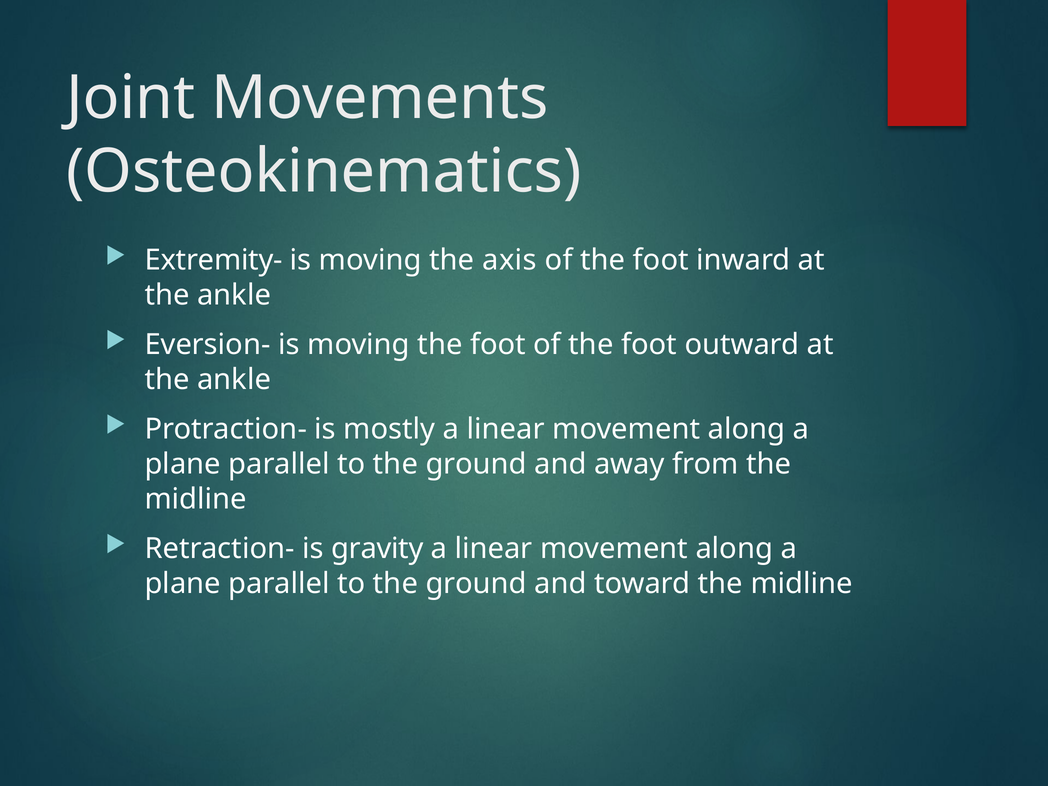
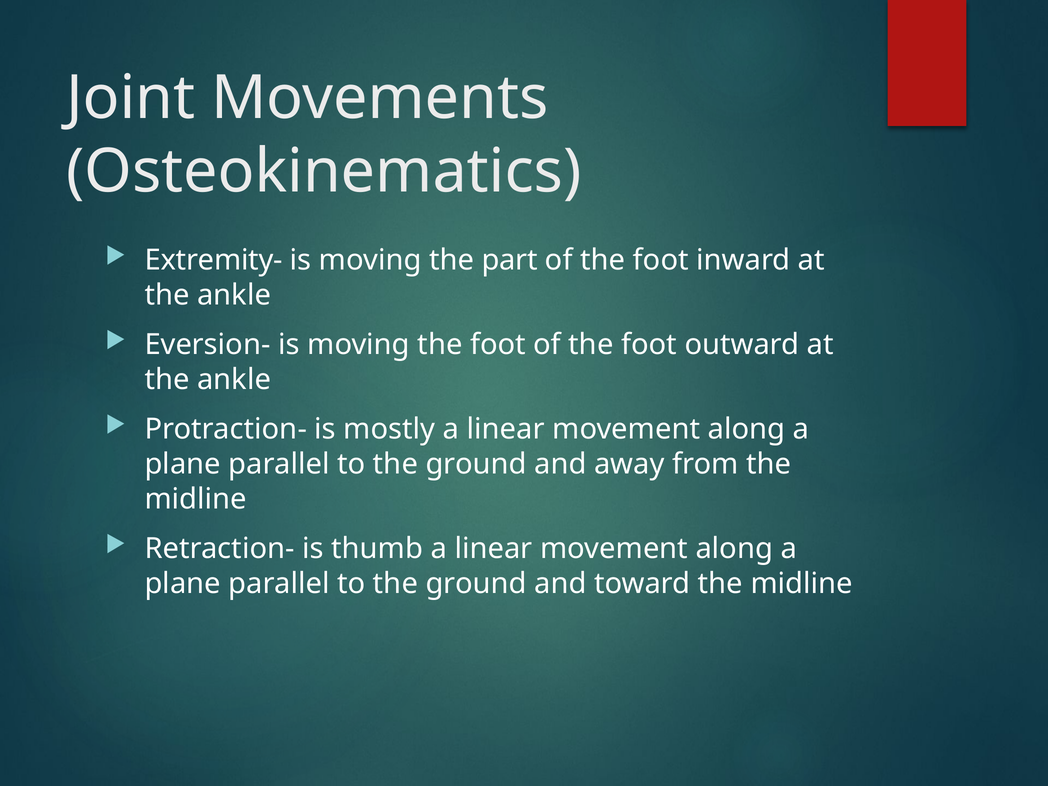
axis: axis -> part (510, 260)
gravity: gravity -> thumb (377, 549)
